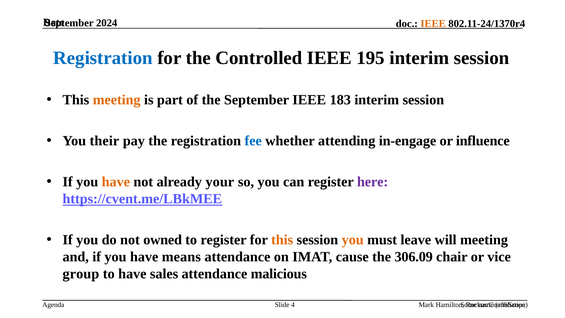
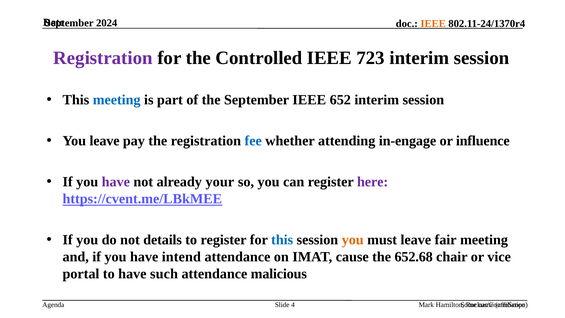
Registration colour: blue -> purple (103, 58)
195: 195 -> 723 (371, 58)
meeting colour: orange -> blue (117, 100)
183: 183 -> 652 (340, 100)
You their: their -> leave (105, 141)
have colour: orange -> purple (116, 182)
owned: owned -> details (163, 240)
this colour: orange -> blue (282, 240)
will: will -> fair (446, 240)
means: means -> intend (181, 257)
306.09: 306.09 -> 652.68 (414, 257)
group: group -> portal (81, 274)
sales: sales -> such (164, 274)
